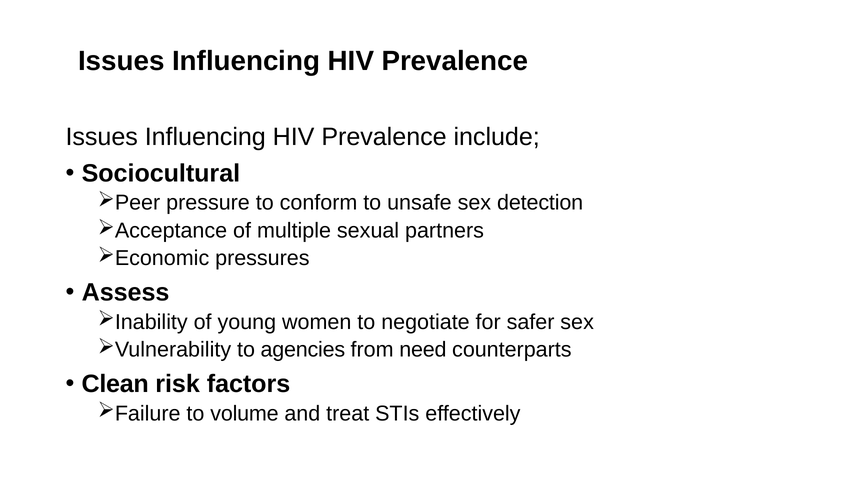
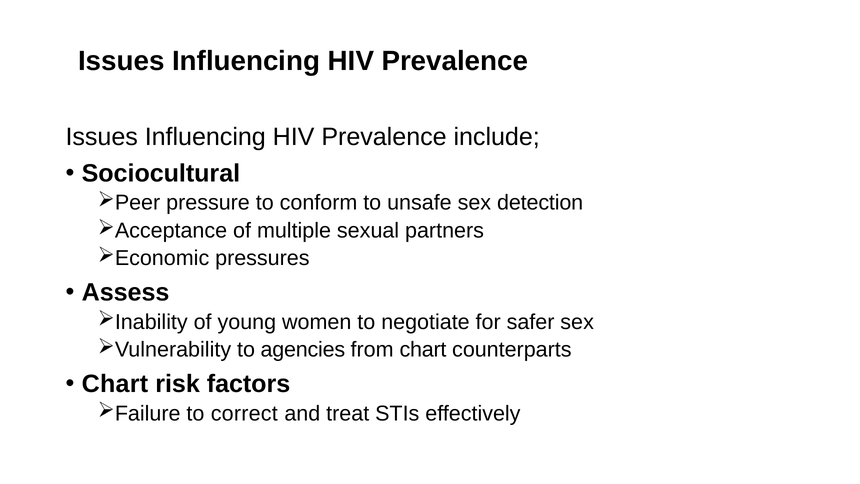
from need: need -> chart (423, 350)
Clean: Clean -> Chart (115, 384)
volume: volume -> correct (244, 413)
